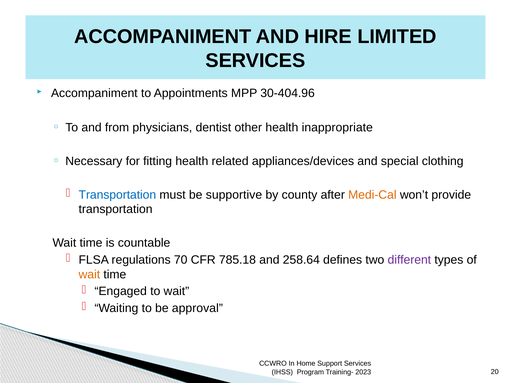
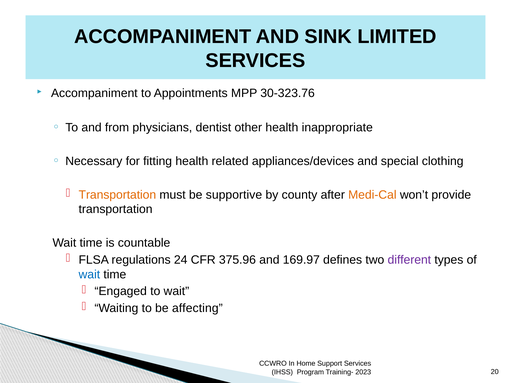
HIRE: HIRE -> SINK (328, 37)
30-404.96: 30-404.96 -> 30-323.76 (288, 93)
Transportation colour: blue -> orange (117, 195)
70: 70 -> 24 (181, 260)
785.18: 785.18 -> 375.96 (237, 260)
258.64: 258.64 -> 169.97 (301, 260)
wait colour: orange -> blue (89, 275)
approval: approval -> affecting (197, 308)
